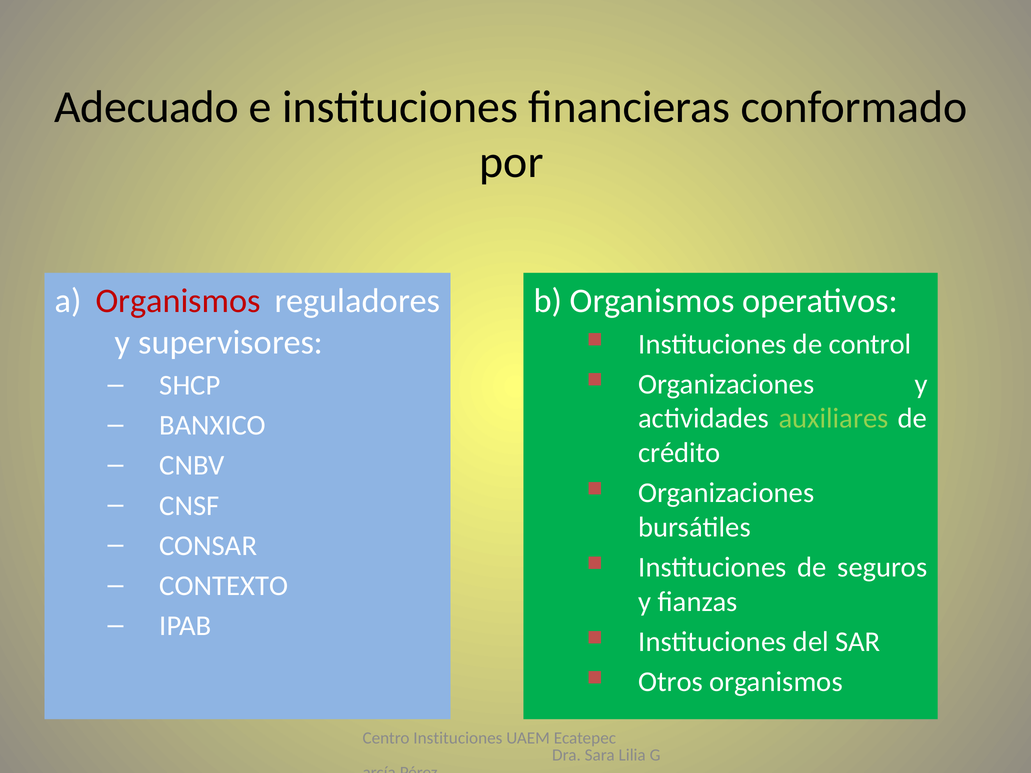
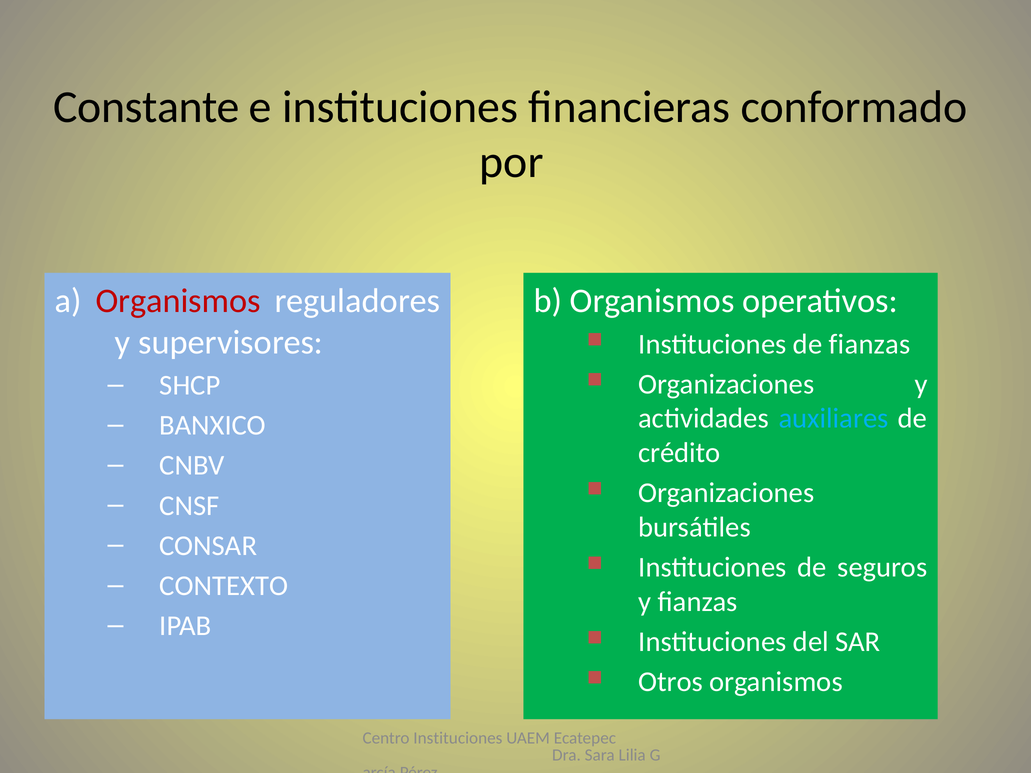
Adecuado: Adecuado -> Constante (147, 107)
de control: control -> fianzas (870, 344)
auxiliares colour: light green -> light blue (834, 419)
